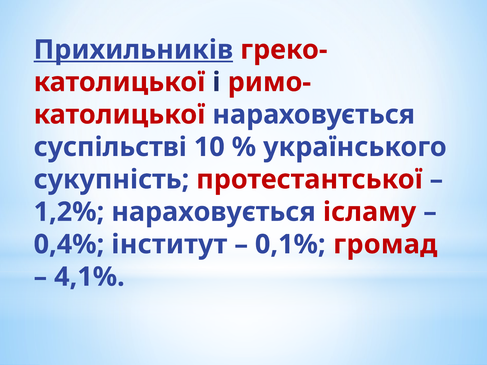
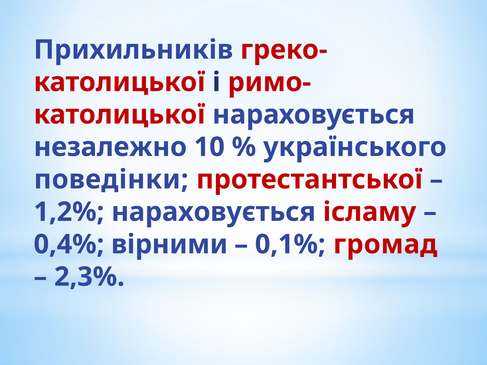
Прихильників underline: present -> none (133, 50)
суспільстві: суспільстві -> незалежно (110, 147)
сукупність: сукупність -> поведінки (111, 180)
інститут: інститут -> вірними (169, 245)
4,1%: 4,1% -> 2,3% (89, 277)
